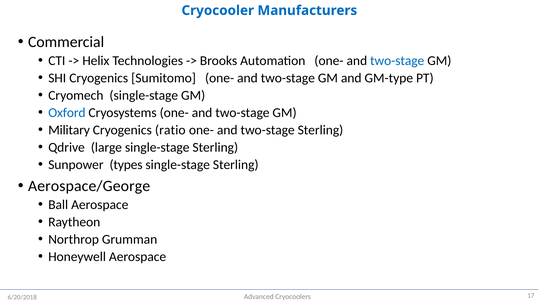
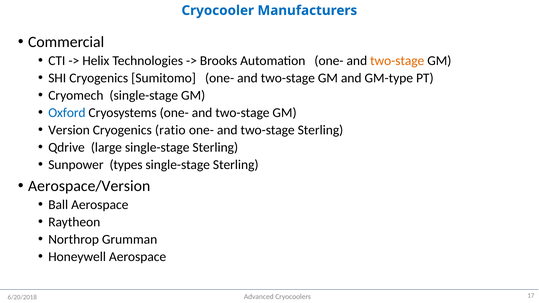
two-stage colour: blue -> orange (397, 61)
Military: Military -> Version (69, 130)
Aerospace/George: Aerospace/George -> Aerospace/Version (89, 186)
